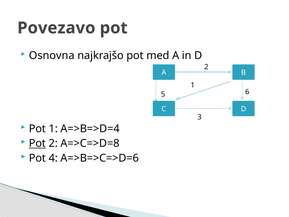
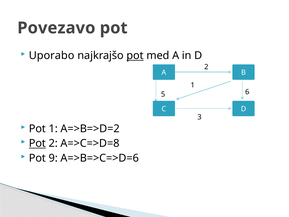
Osnovna: Osnovna -> Uporabo (52, 56)
pot underline: none -> present (135, 56)
A=>B=>D=4: A=>B=>D=4 -> A=>B=>D=2 (90, 129)
4: 4 -> 9 (53, 158)
